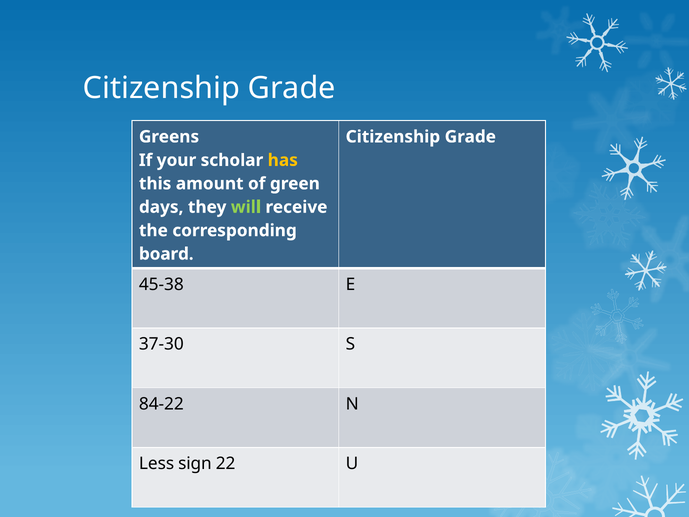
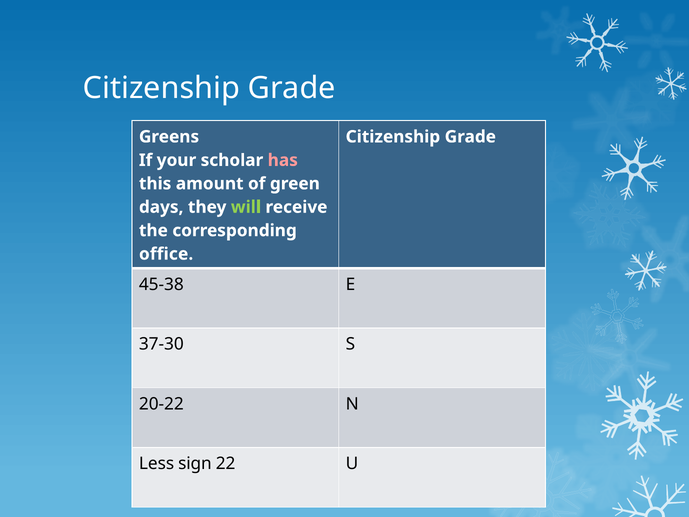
has colour: yellow -> pink (283, 160)
board: board -> office (166, 254)
84-22: 84-22 -> 20-22 (161, 404)
